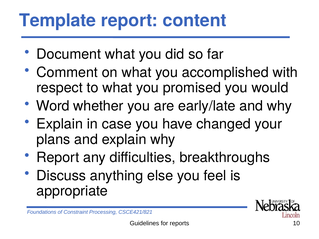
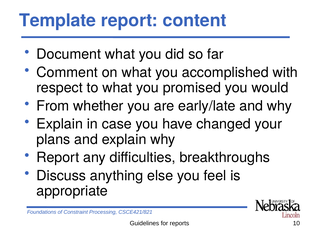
Word: Word -> From (53, 106)
